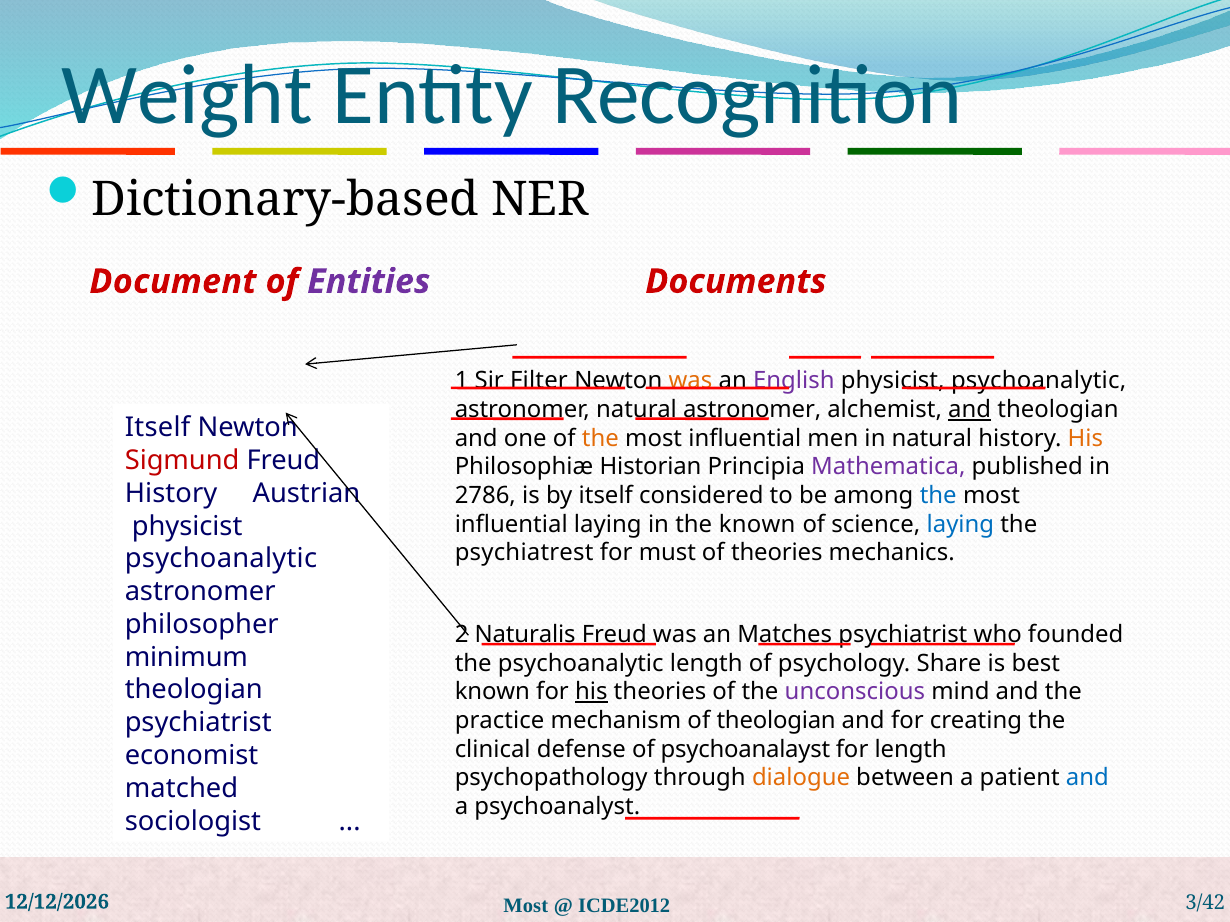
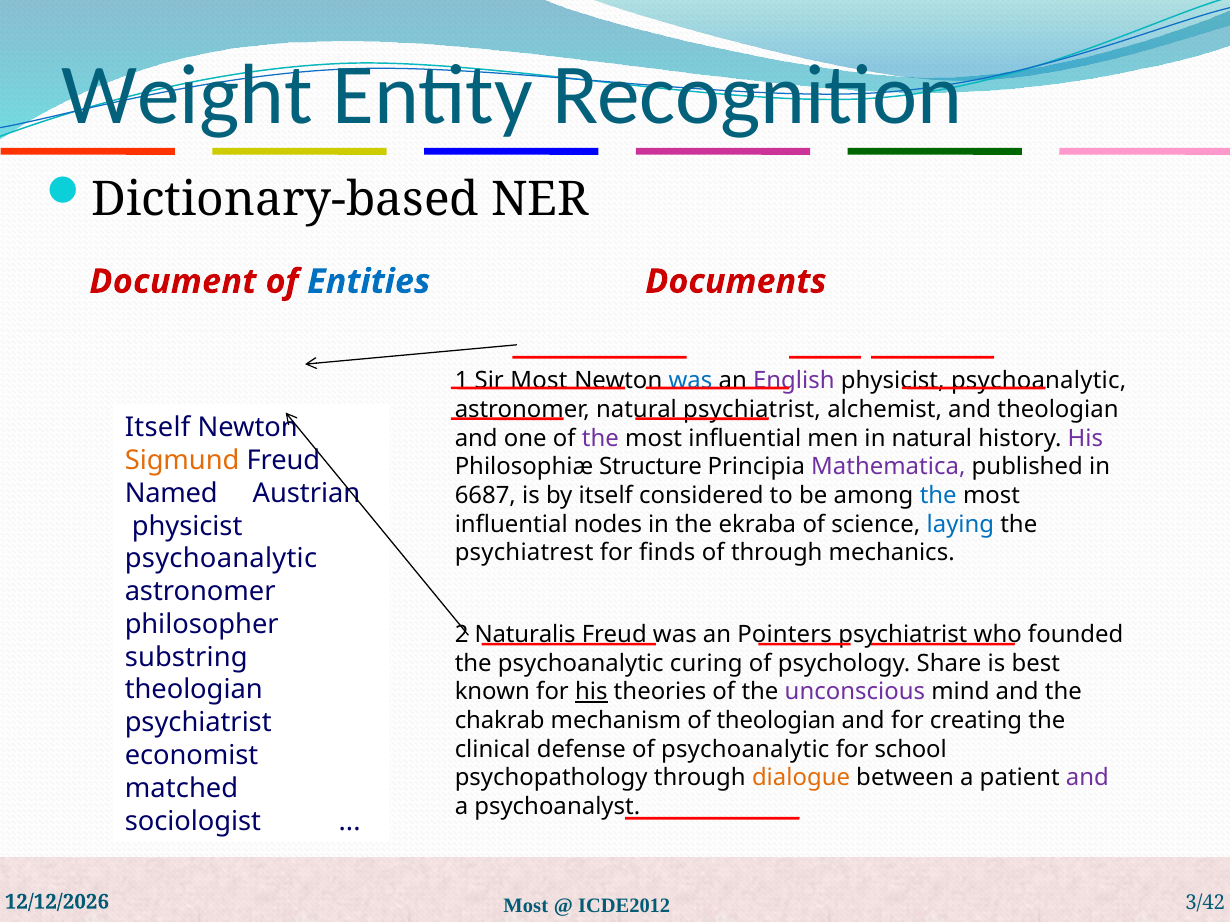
Entities colour: purple -> blue (369, 282)
Sir Filter: Filter -> Most (539, 381)
was colour: orange -> blue (690, 381)
natural astronomer: astronomer -> psychiatrist (752, 410)
and underline: present -> none (970, 410)
the colour: orange -> purple (600, 439)
His colour: orange -> purple (1085, 439)
Sigmund colour: red -> orange (182, 461)
Historian: Historian -> Structure (651, 467)
History: History -> Named (171, 494)
2786: 2786 -> 6687 (485, 496)
influential laying: laying -> nodes (608, 525)
the known: known -> ekraba (757, 525)
must: must -> finds (667, 553)
of theories: theories -> through (777, 553)
Matches: Matches -> Pointers (785, 635)
minimum: minimum -> substring (186, 658)
psychoanalytic length: length -> curing (706, 663)
practice: practice -> chakrab (500, 721)
of psychoanalayst: psychoanalayst -> psychoanalytic (745, 750)
for length: length -> school (911, 750)
and colour: blue -> purple (1087, 778)
